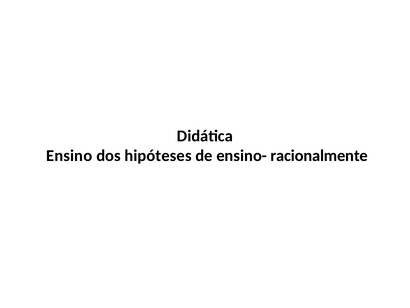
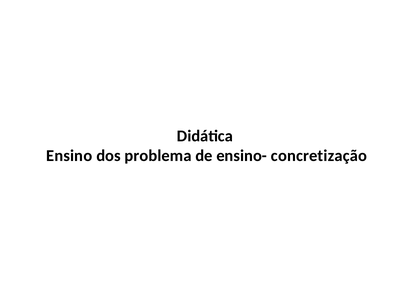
hipóteses: hipóteses -> problema (158, 156)
racionalmente: racionalmente -> concretização (319, 156)
